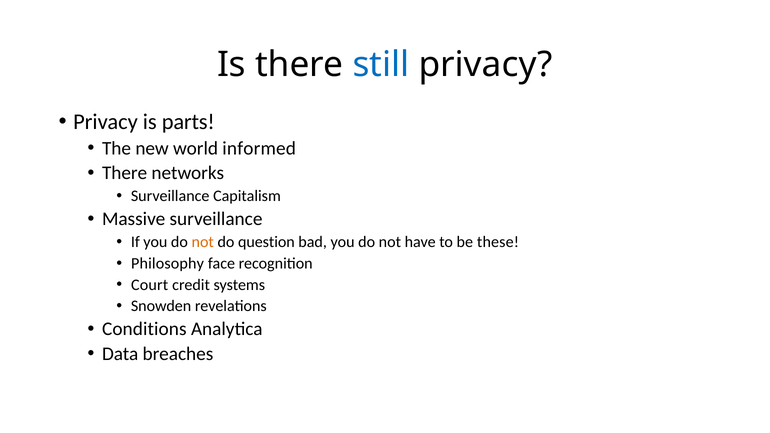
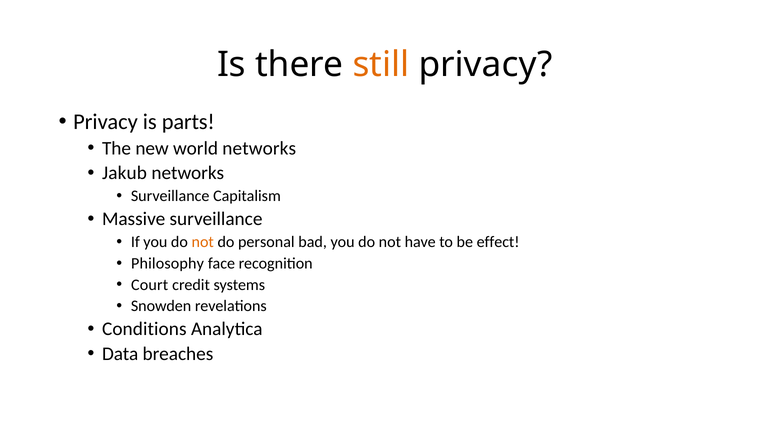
still colour: blue -> orange (381, 65)
world informed: informed -> networks (259, 148)
There: There -> Jakub (124, 173)
question: question -> personal (266, 242)
these: these -> effect (498, 242)
